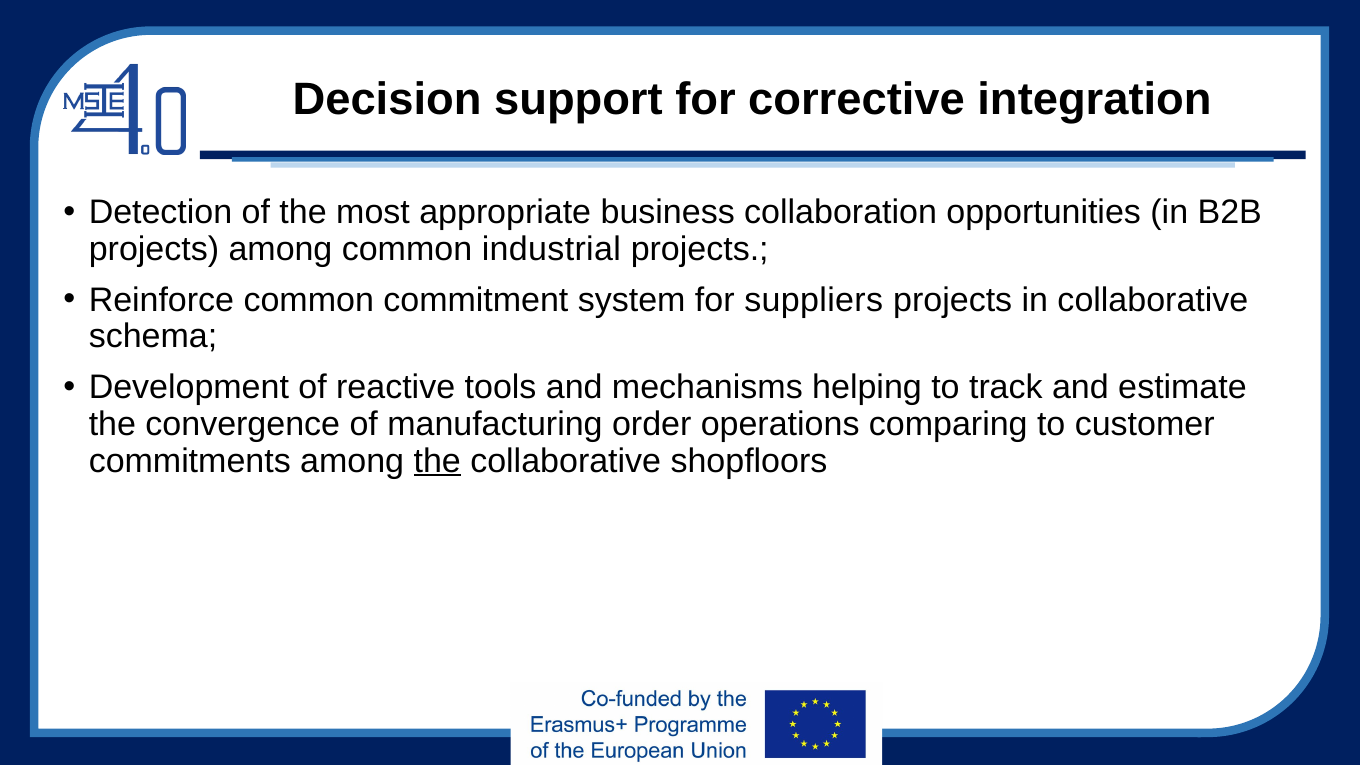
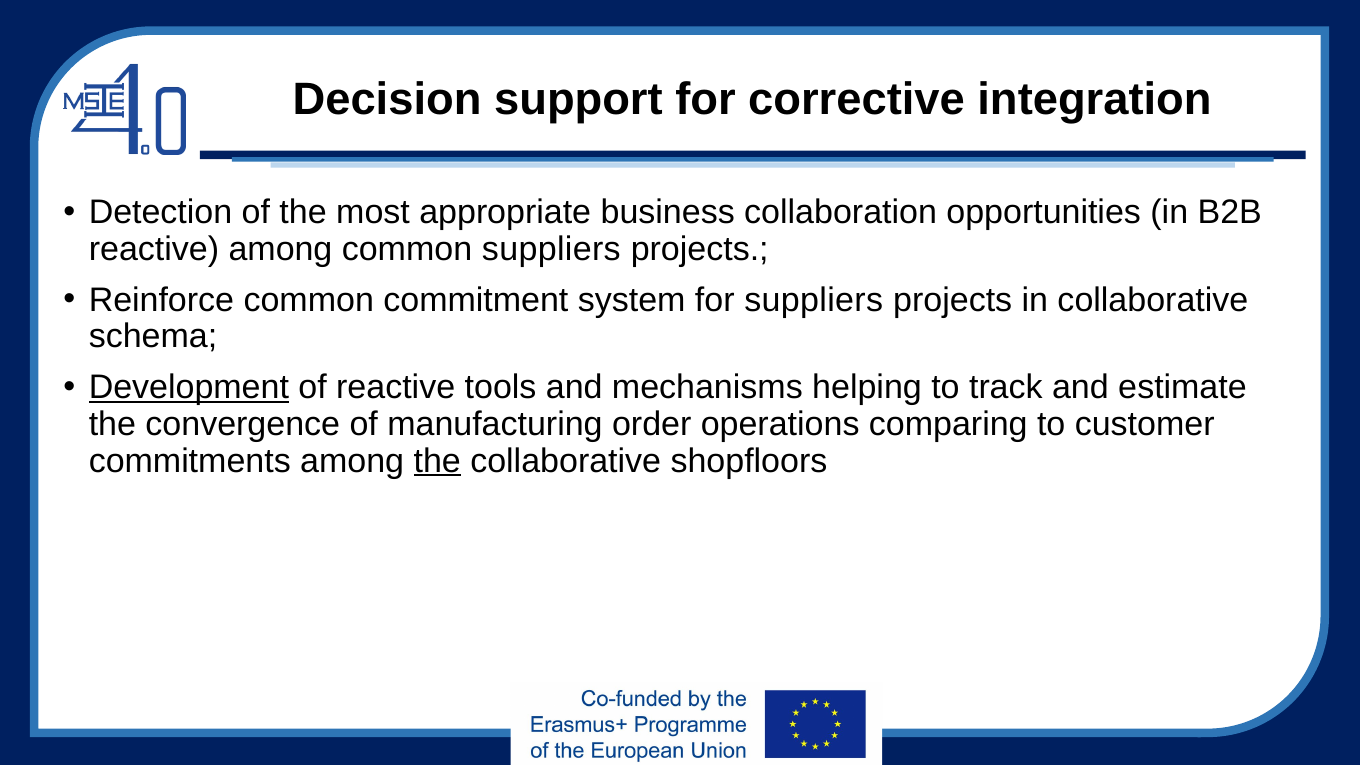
projects: projects -> reactive (154, 249)
common industrial: industrial -> suppliers (551, 249)
Development underline: none -> present (189, 387)
